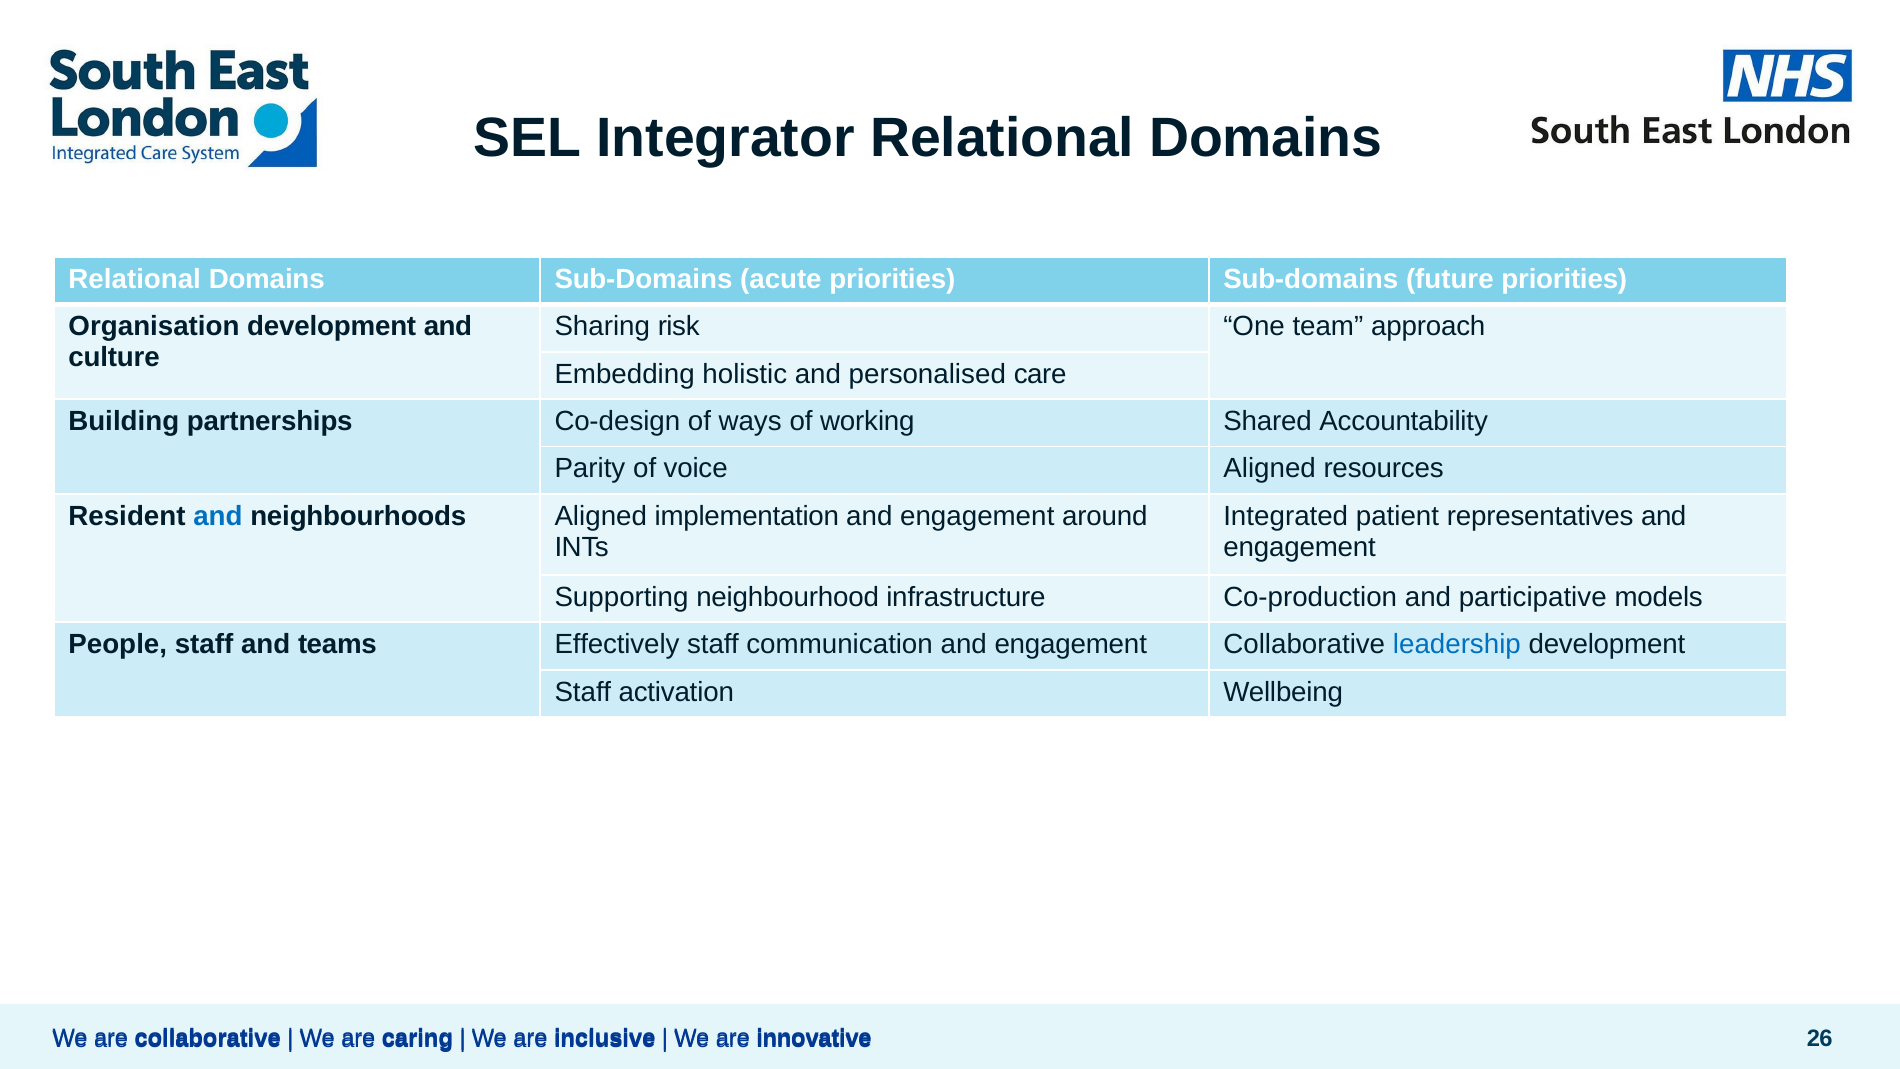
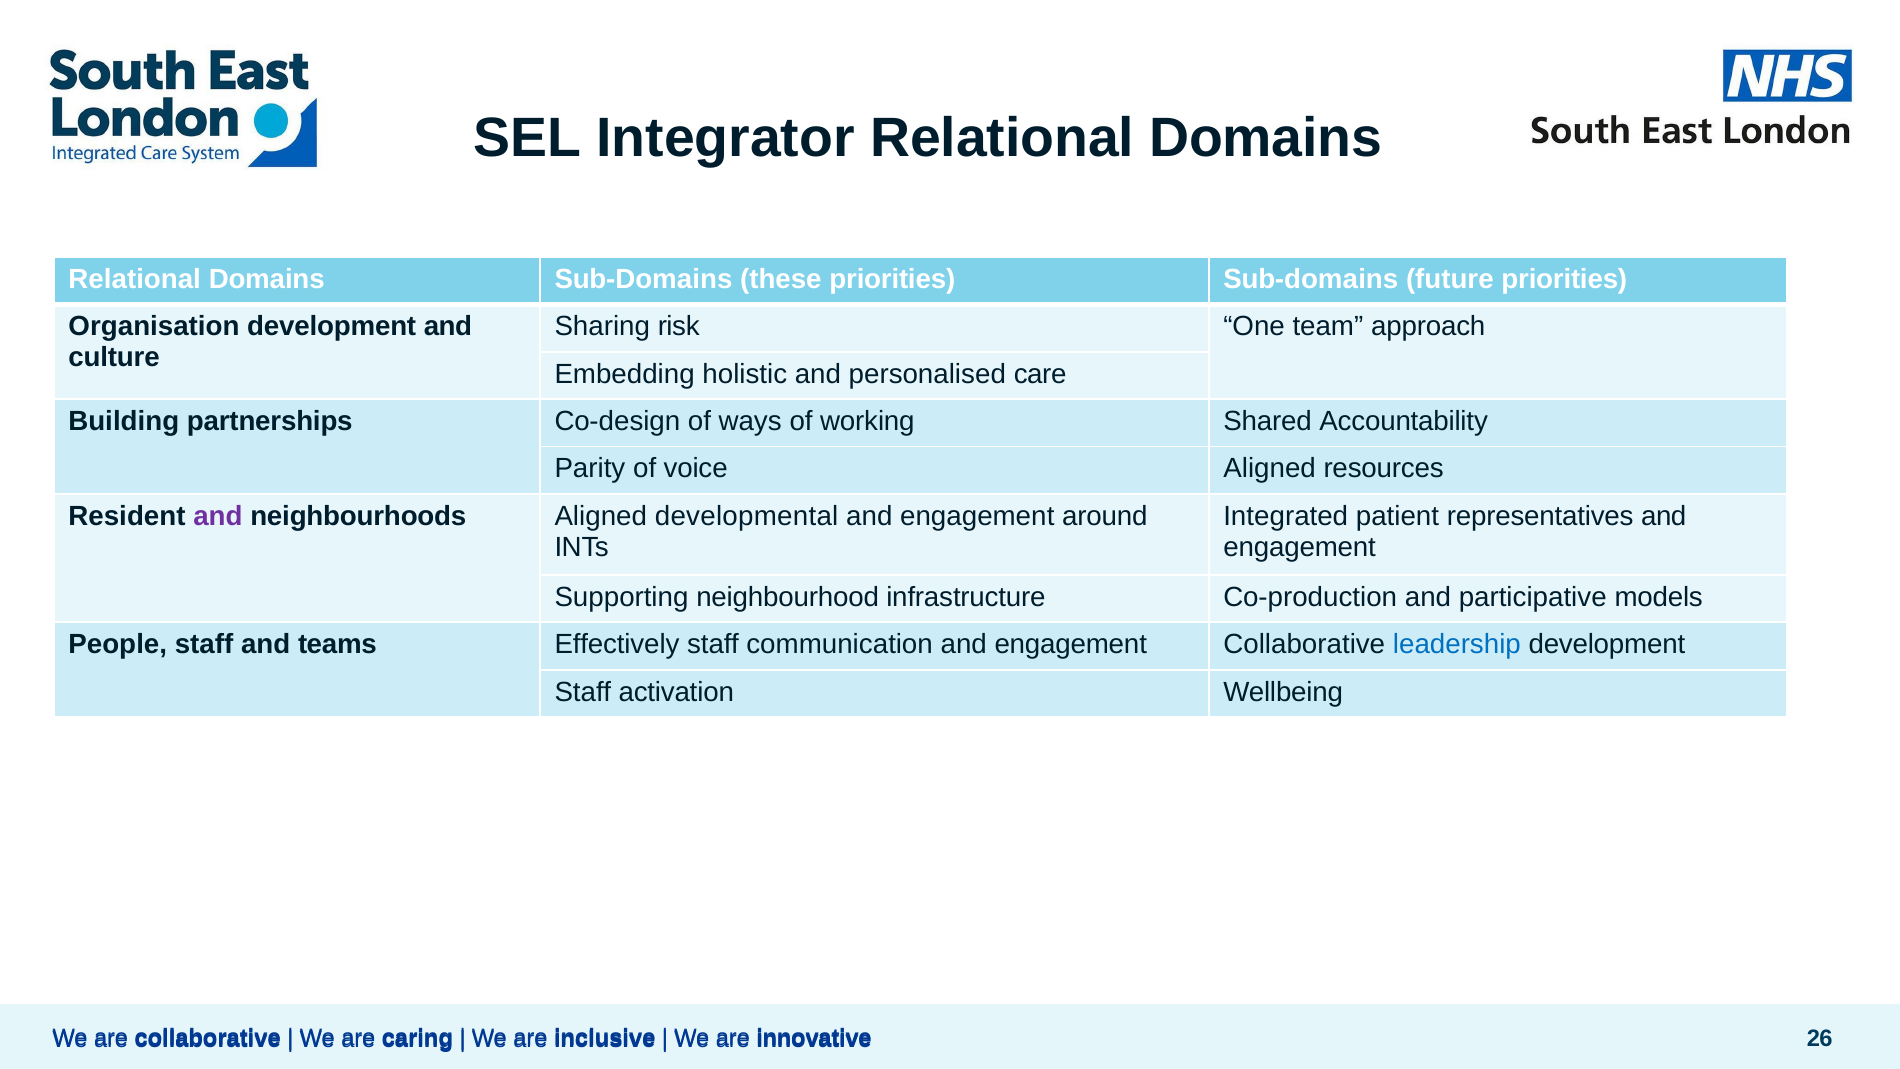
acute: acute -> these (781, 279)
and colour: blue -> purple (218, 516)
implementation: implementation -> developmental (747, 516)
